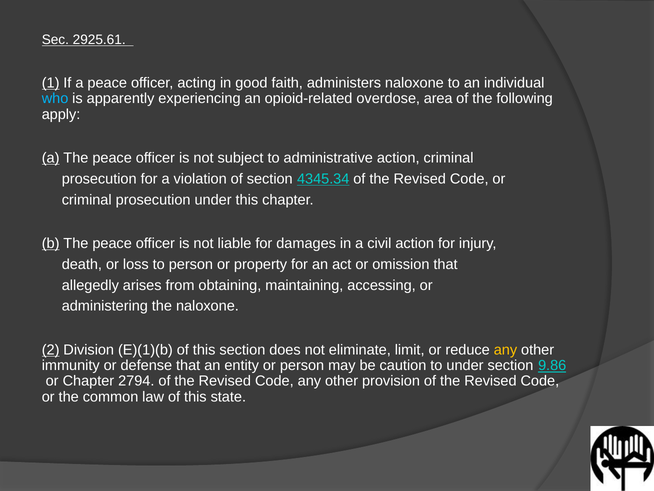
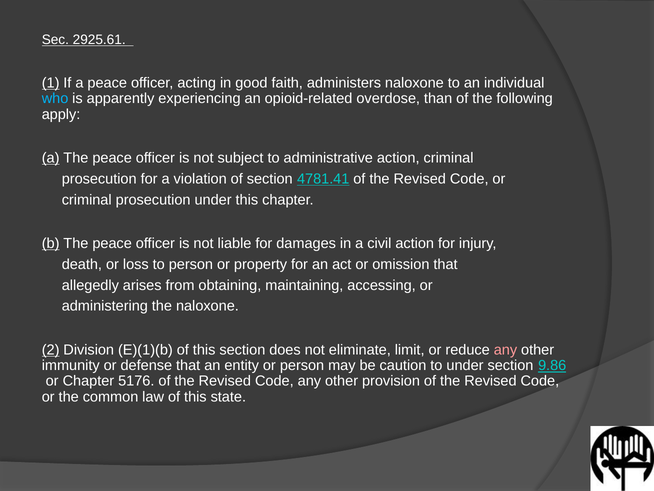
area: area -> than (438, 98)
4345.34: 4345.34 -> 4781.41 (323, 179)
any colour: yellow -> pink (505, 349)
2794: 2794 -> 5176 (136, 381)
